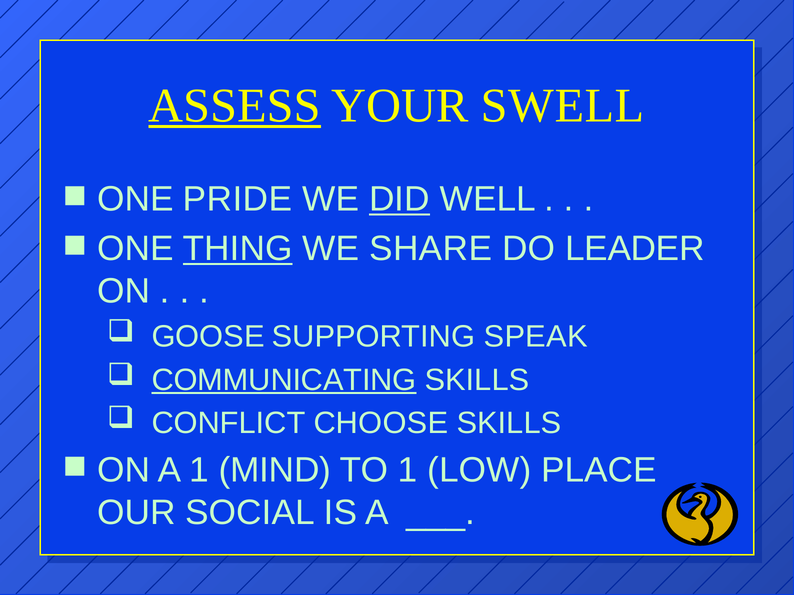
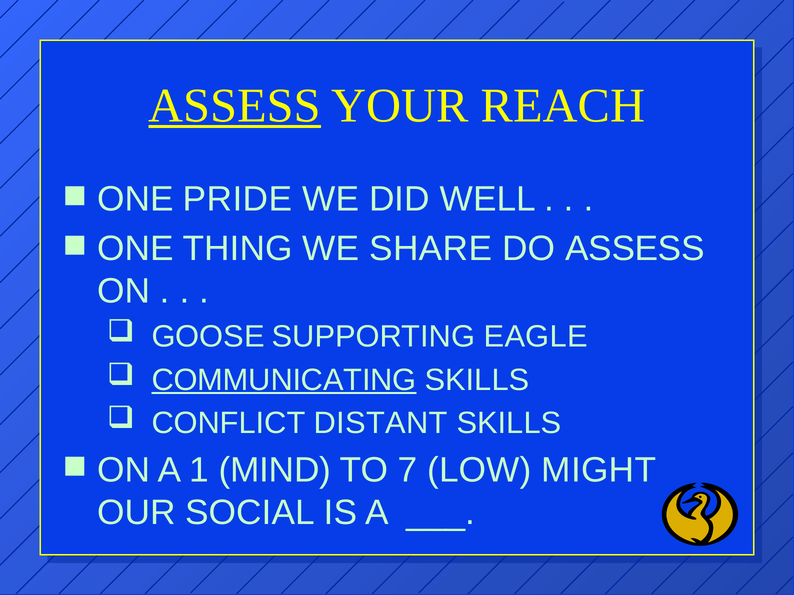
SWELL: SWELL -> REACH (563, 106)
DID underline: present -> none (399, 200)
THING underline: present -> none (238, 249)
DO LEADER: LEADER -> ASSESS (635, 249)
SPEAK: SPEAK -> EAGLE (536, 337)
CHOOSE: CHOOSE -> DISTANT (381, 423)
TO 1: 1 -> 7 (408, 471)
PLACE: PLACE -> MIGHT (599, 471)
